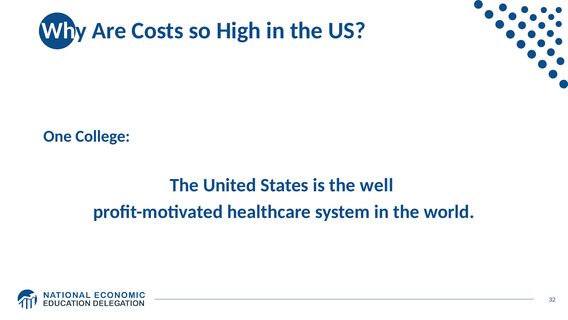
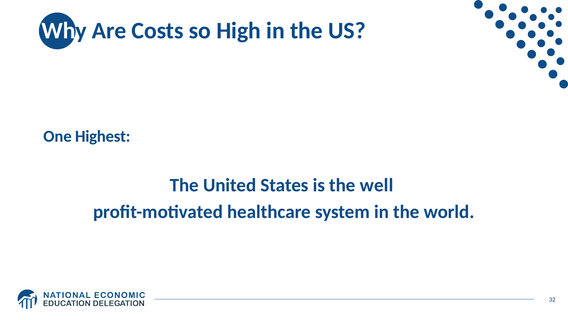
College: College -> Highest (103, 136)
